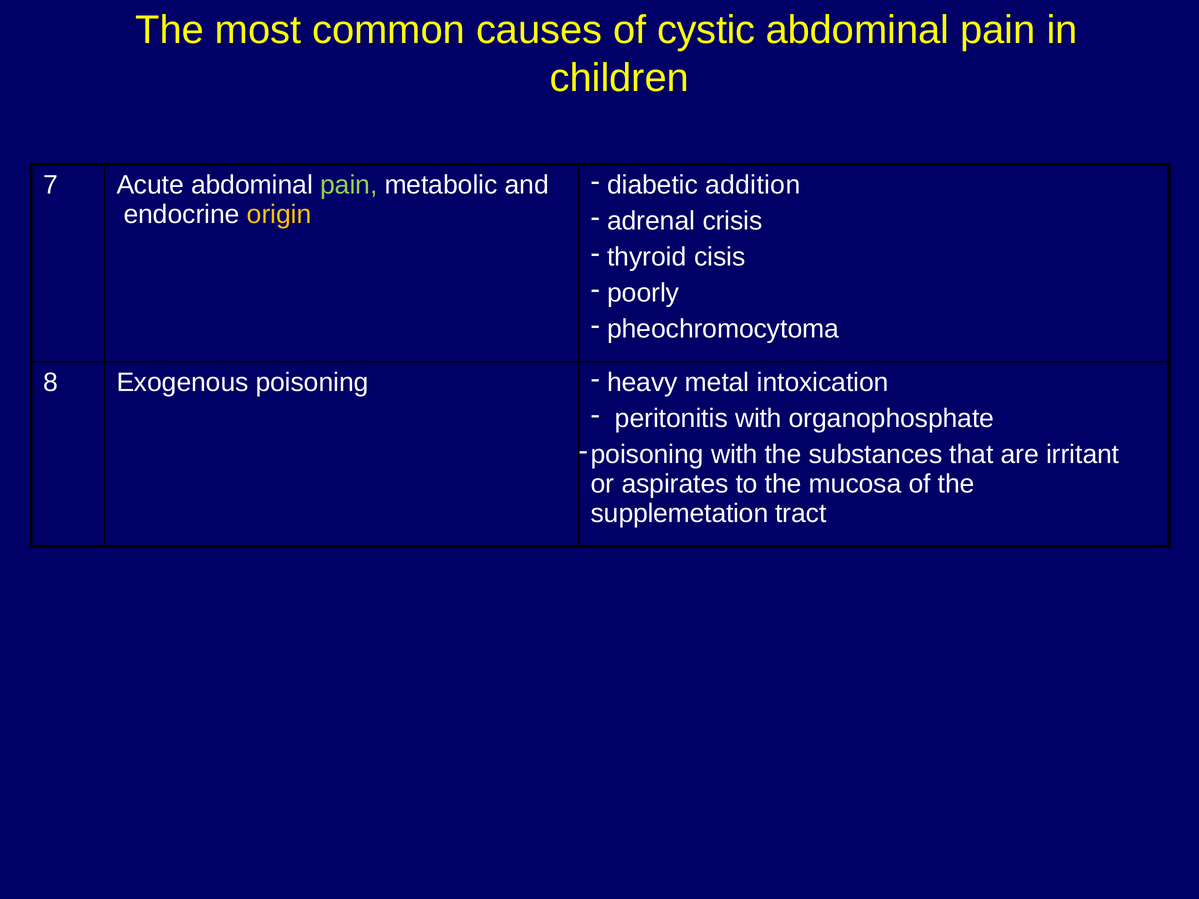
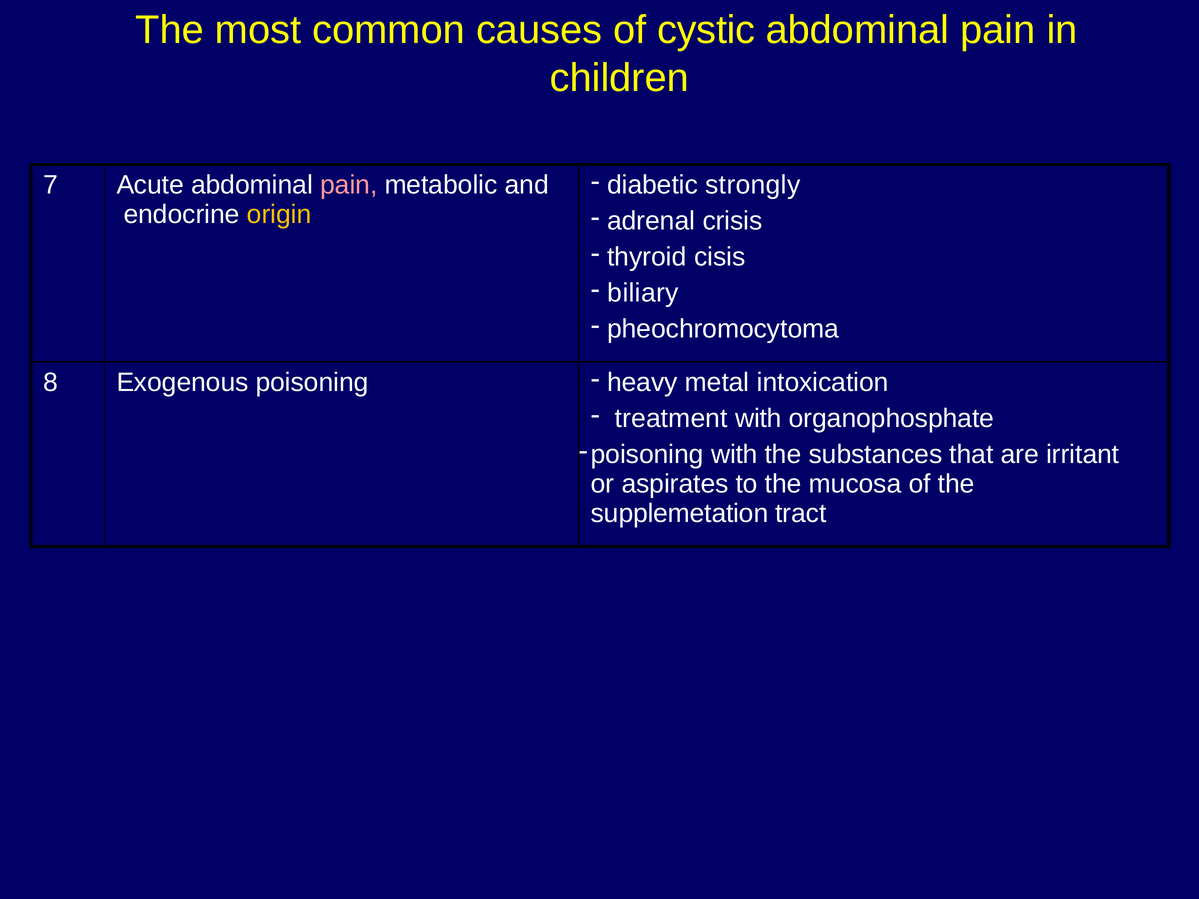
addition: addition -> strongly (753, 185)
pain colour: light green -> pink (349, 185)
poorly: poorly -> biliary (643, 293)
peritonitis: peritonitis -> treatment (671, 418)
